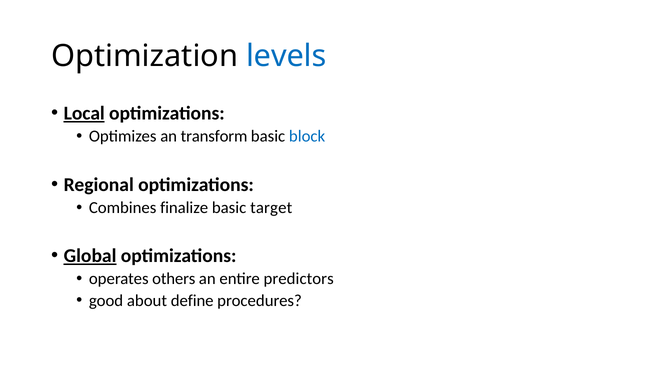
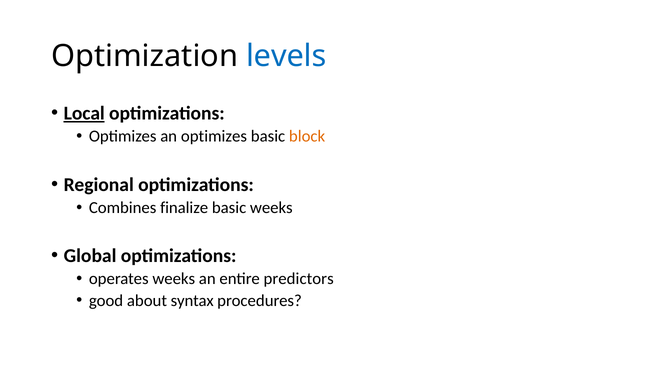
an transform: transform -> optimizes (214, 137)
block colour: blue -> orange (307, 137)
basic target: target -> weeks (271, 208)
Global underline: present -> none (90, 256)
operates others: others -> weeks (174, 279)
define: define -> syntax (192, 301)
